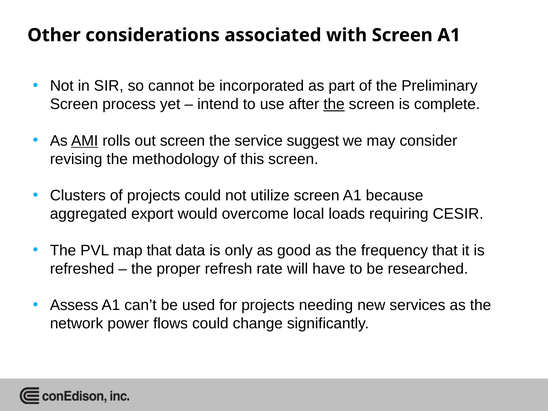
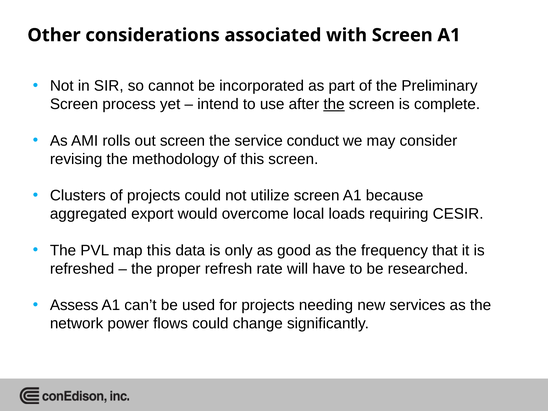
AMI underline: present -> none (85, 141)
suggest: suggest -> conduct (313, 141)
map that: that -> this (159, 250)
